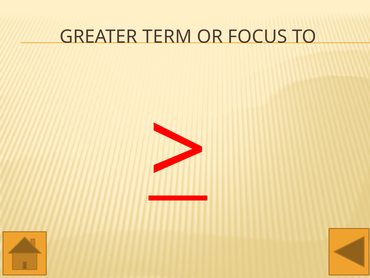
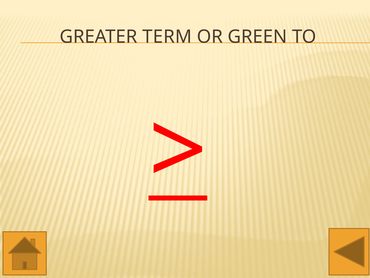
FOCUS: FOCUS -> GREEN (257, 37)
